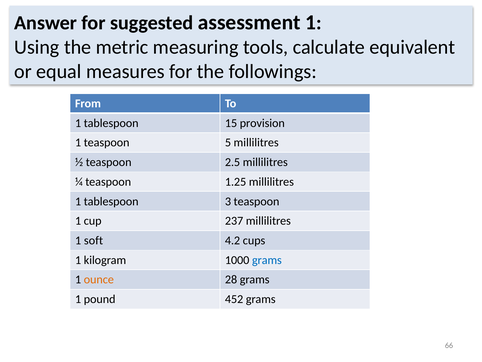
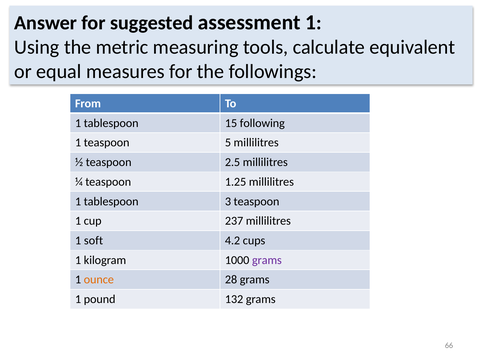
provision: provision -> following (262, 123)
grams colour: blue -> purple (267, 260)
452: 452 -> 132 (234, 299)
